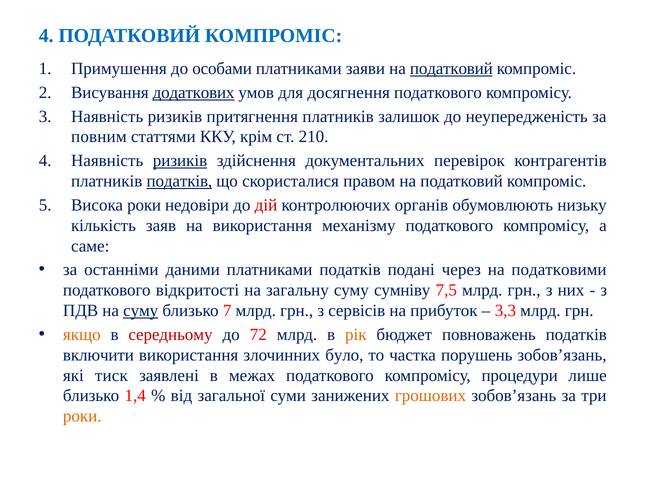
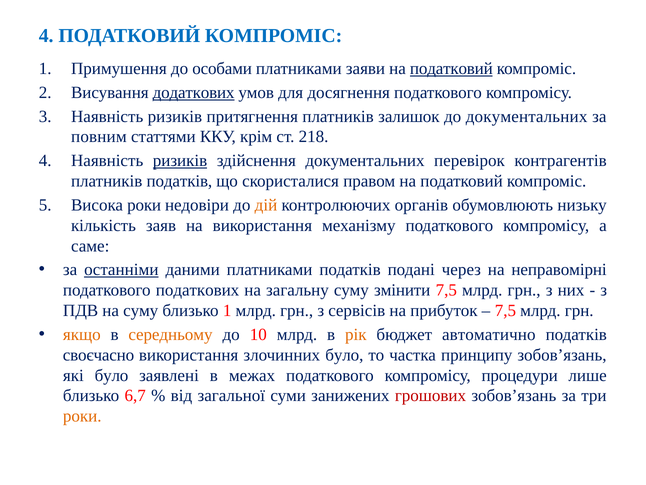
до неупередженість: неупередженість -> документальних (527, 116)
210: 210 -> 218 (314, 137)
податків underline: present -> none (179, 181)
дій colour: red -> orange (266, 205)
останніми underline: none -> present (121, 269)
податковими: податковими -> неправомірні (559, 269)
відкритості: відкритості -> податкових (198, 290)
сумніву: сумніву -> змінити (402, 290)
суму underline: present -> none (141, 310)
близько 7: 7 -> 1 (227, 310)
3,3: 3,3 -> 7,5 (505, 310)
середньому colour: red -> orange (171, 334)
72: 72 -> 10 (258, 334)
повноважень: повноважень -> автоматично (489, 334)
включити: включити -> своєчасно (98, 355)
порушень: порушень -> принципу (477, 355)
які тиск: тиск -> було (112, 375)
1,4: 1,4 -> 6,7 (135, 395)
грошових colour: orange -> red (430, 395)
